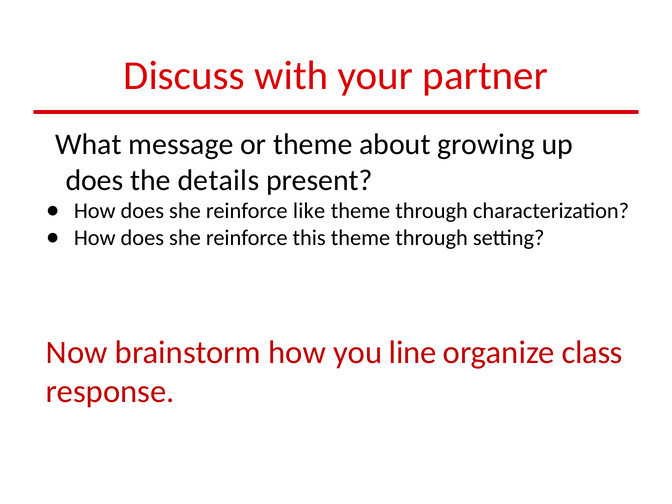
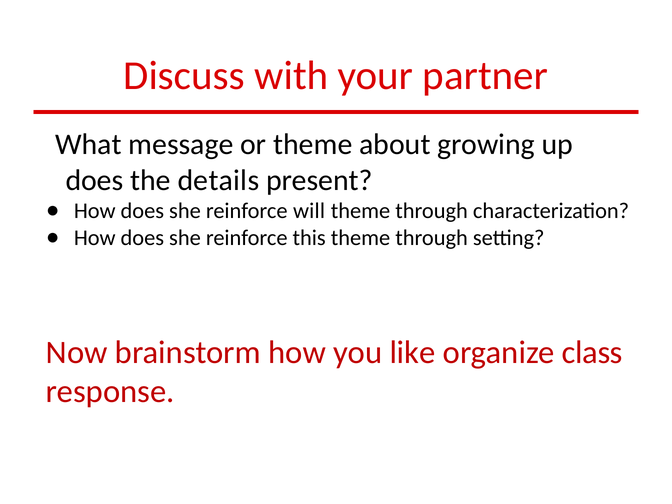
like: like -> will (309, 211)
line: line -> like (413, 352)
